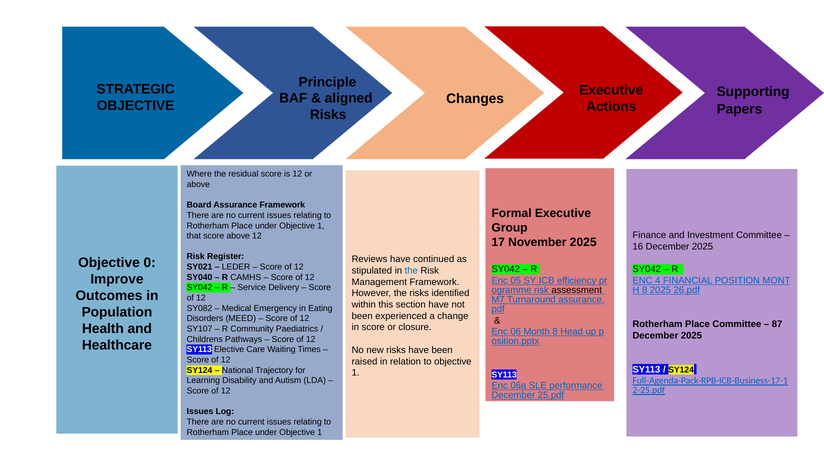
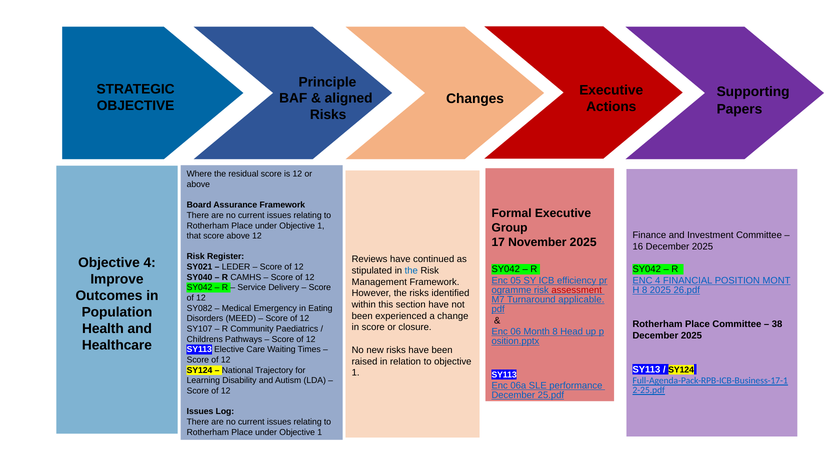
Objective 0: 0 -> 4 (150, 262)
assessment colour: black -> red (577, 290)
Turnaround assurance: assurance -> applicable (581, 299)
87: 87 -> 38 (777, 324)
